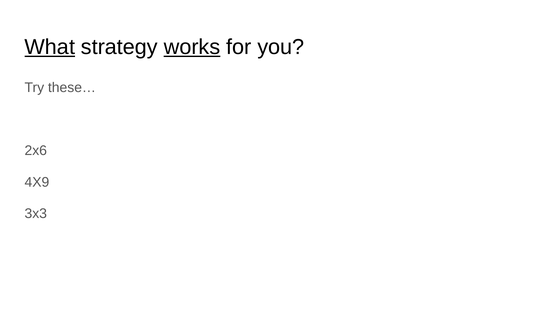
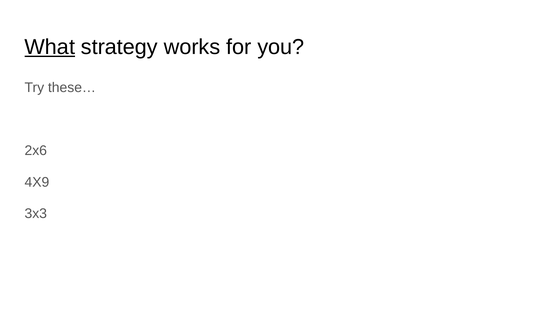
works underline: present -> none (192, 47)
